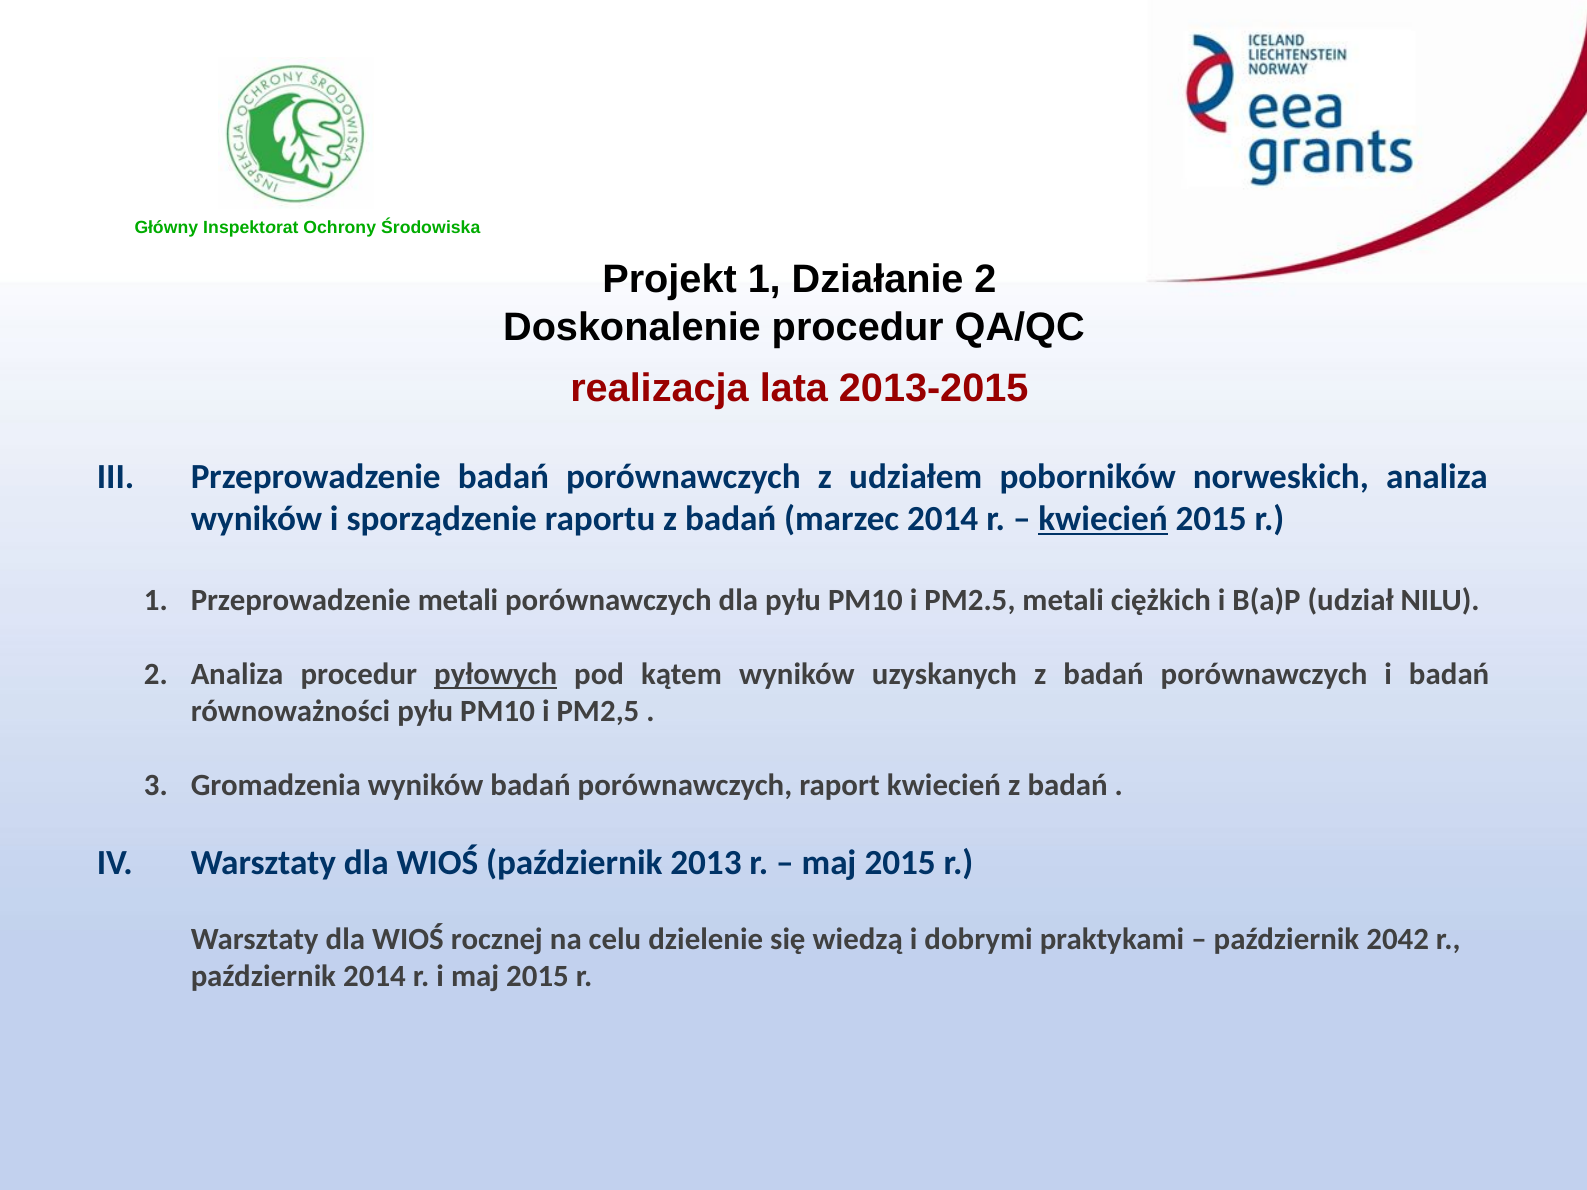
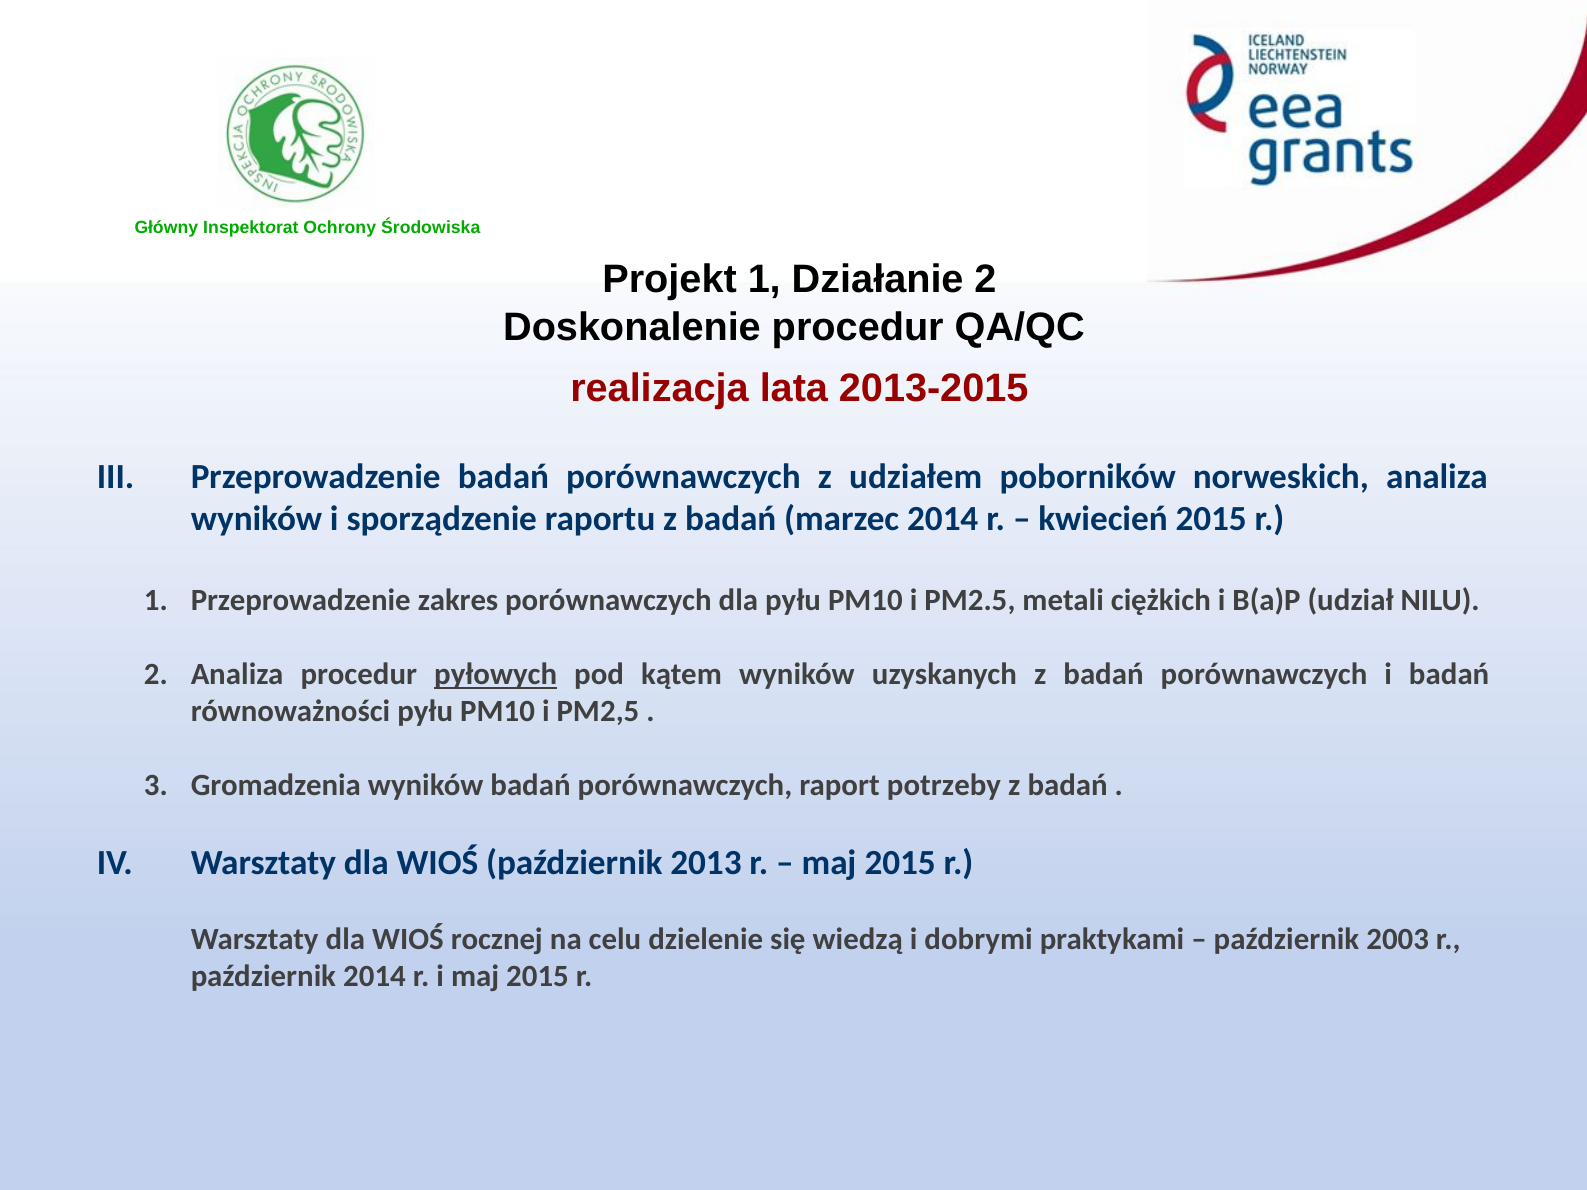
kwiecień underline: present -> none (1103, 519)
Przeprowadzenie metali: metali -> zakres (458, 601)
raport kwiecień: kwiecień -> potrzeby (944, 786)
2042: 2042 -> 2003 (1398, 939)
